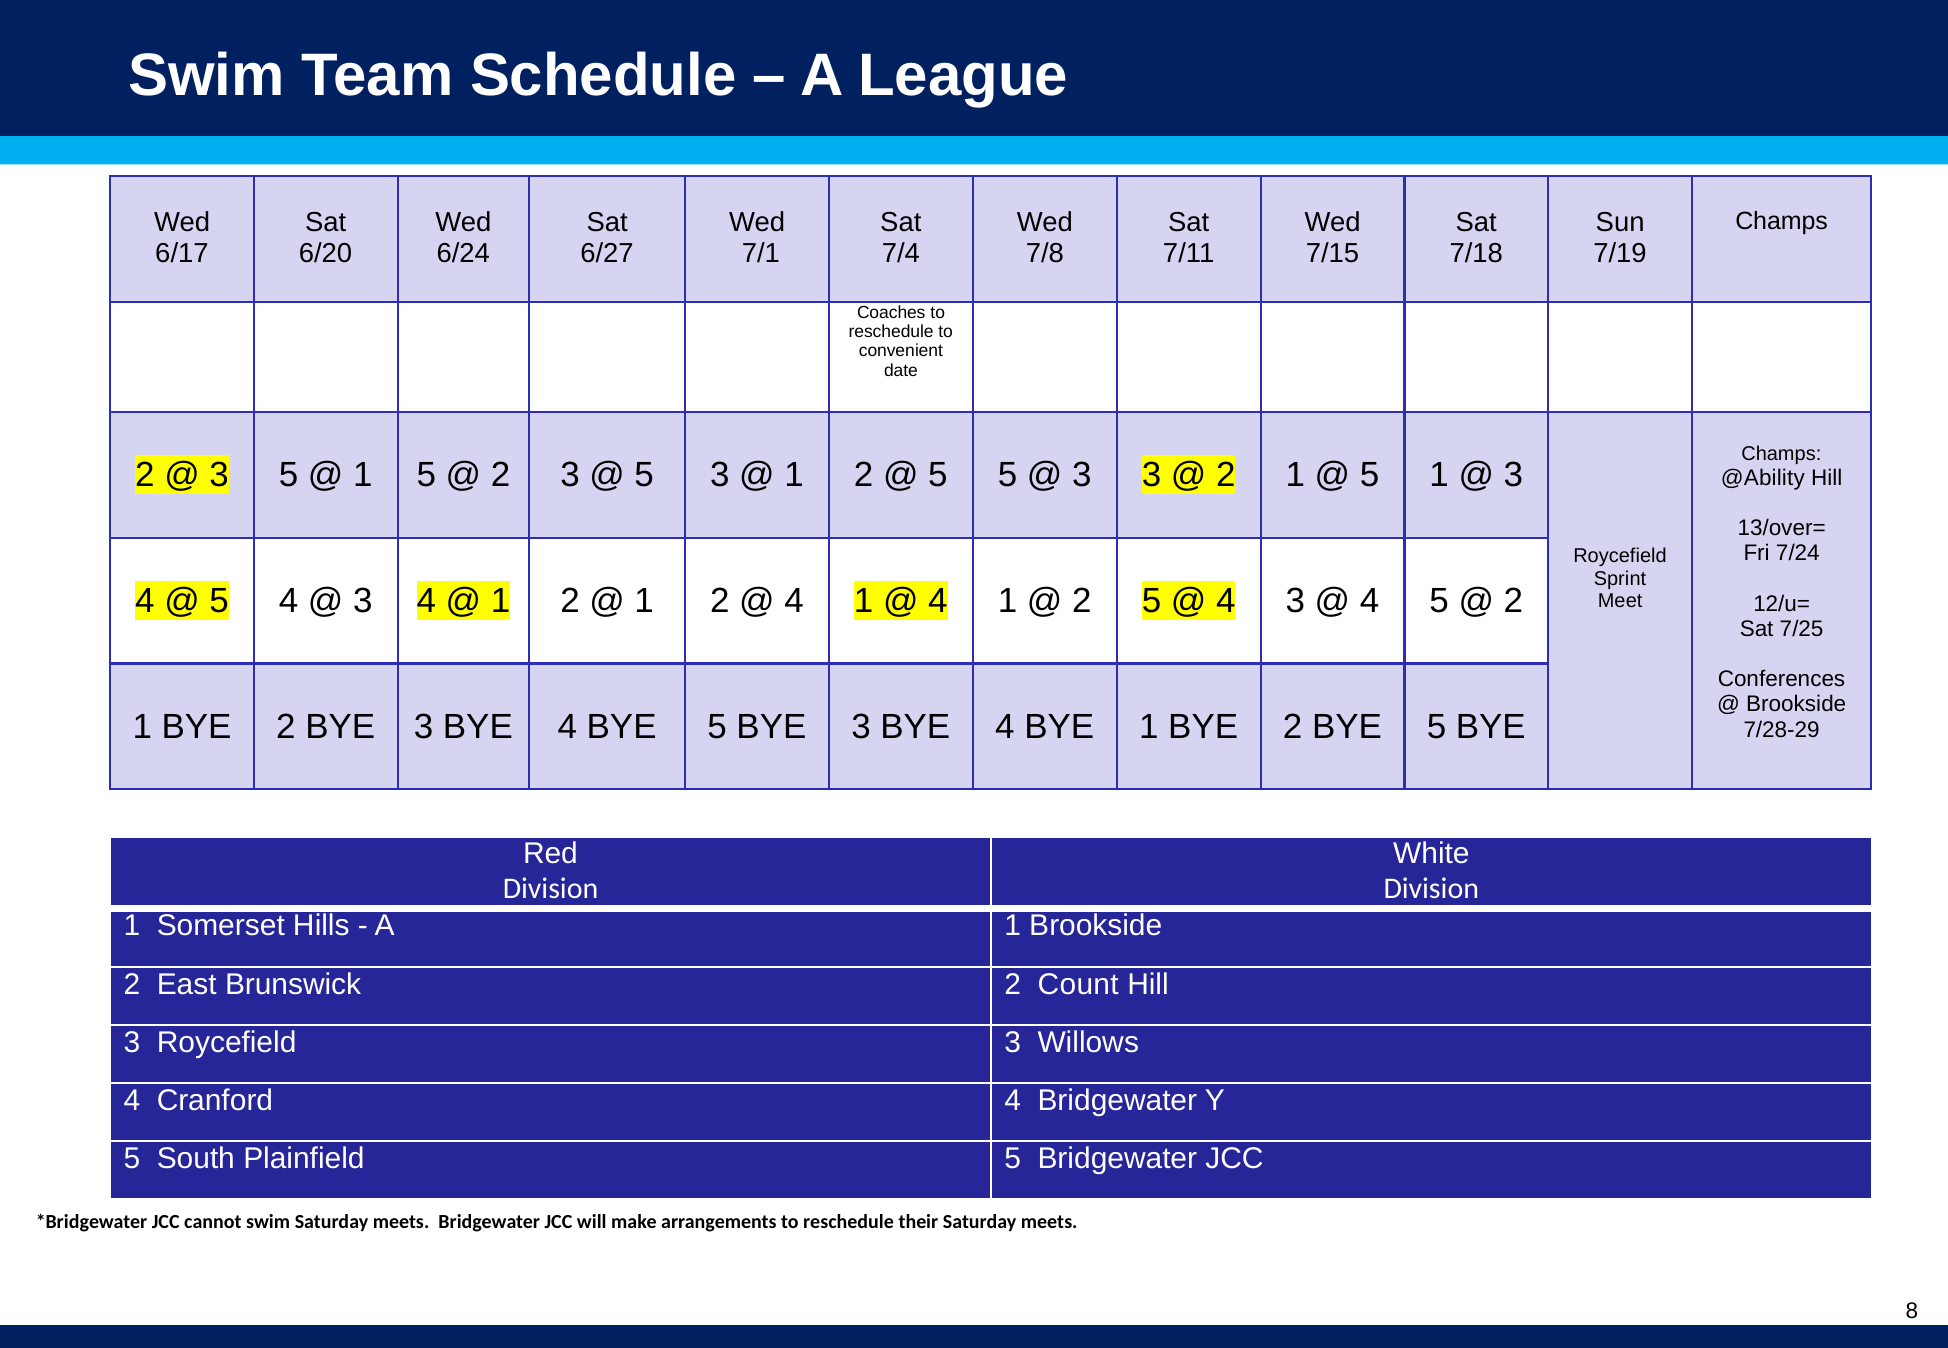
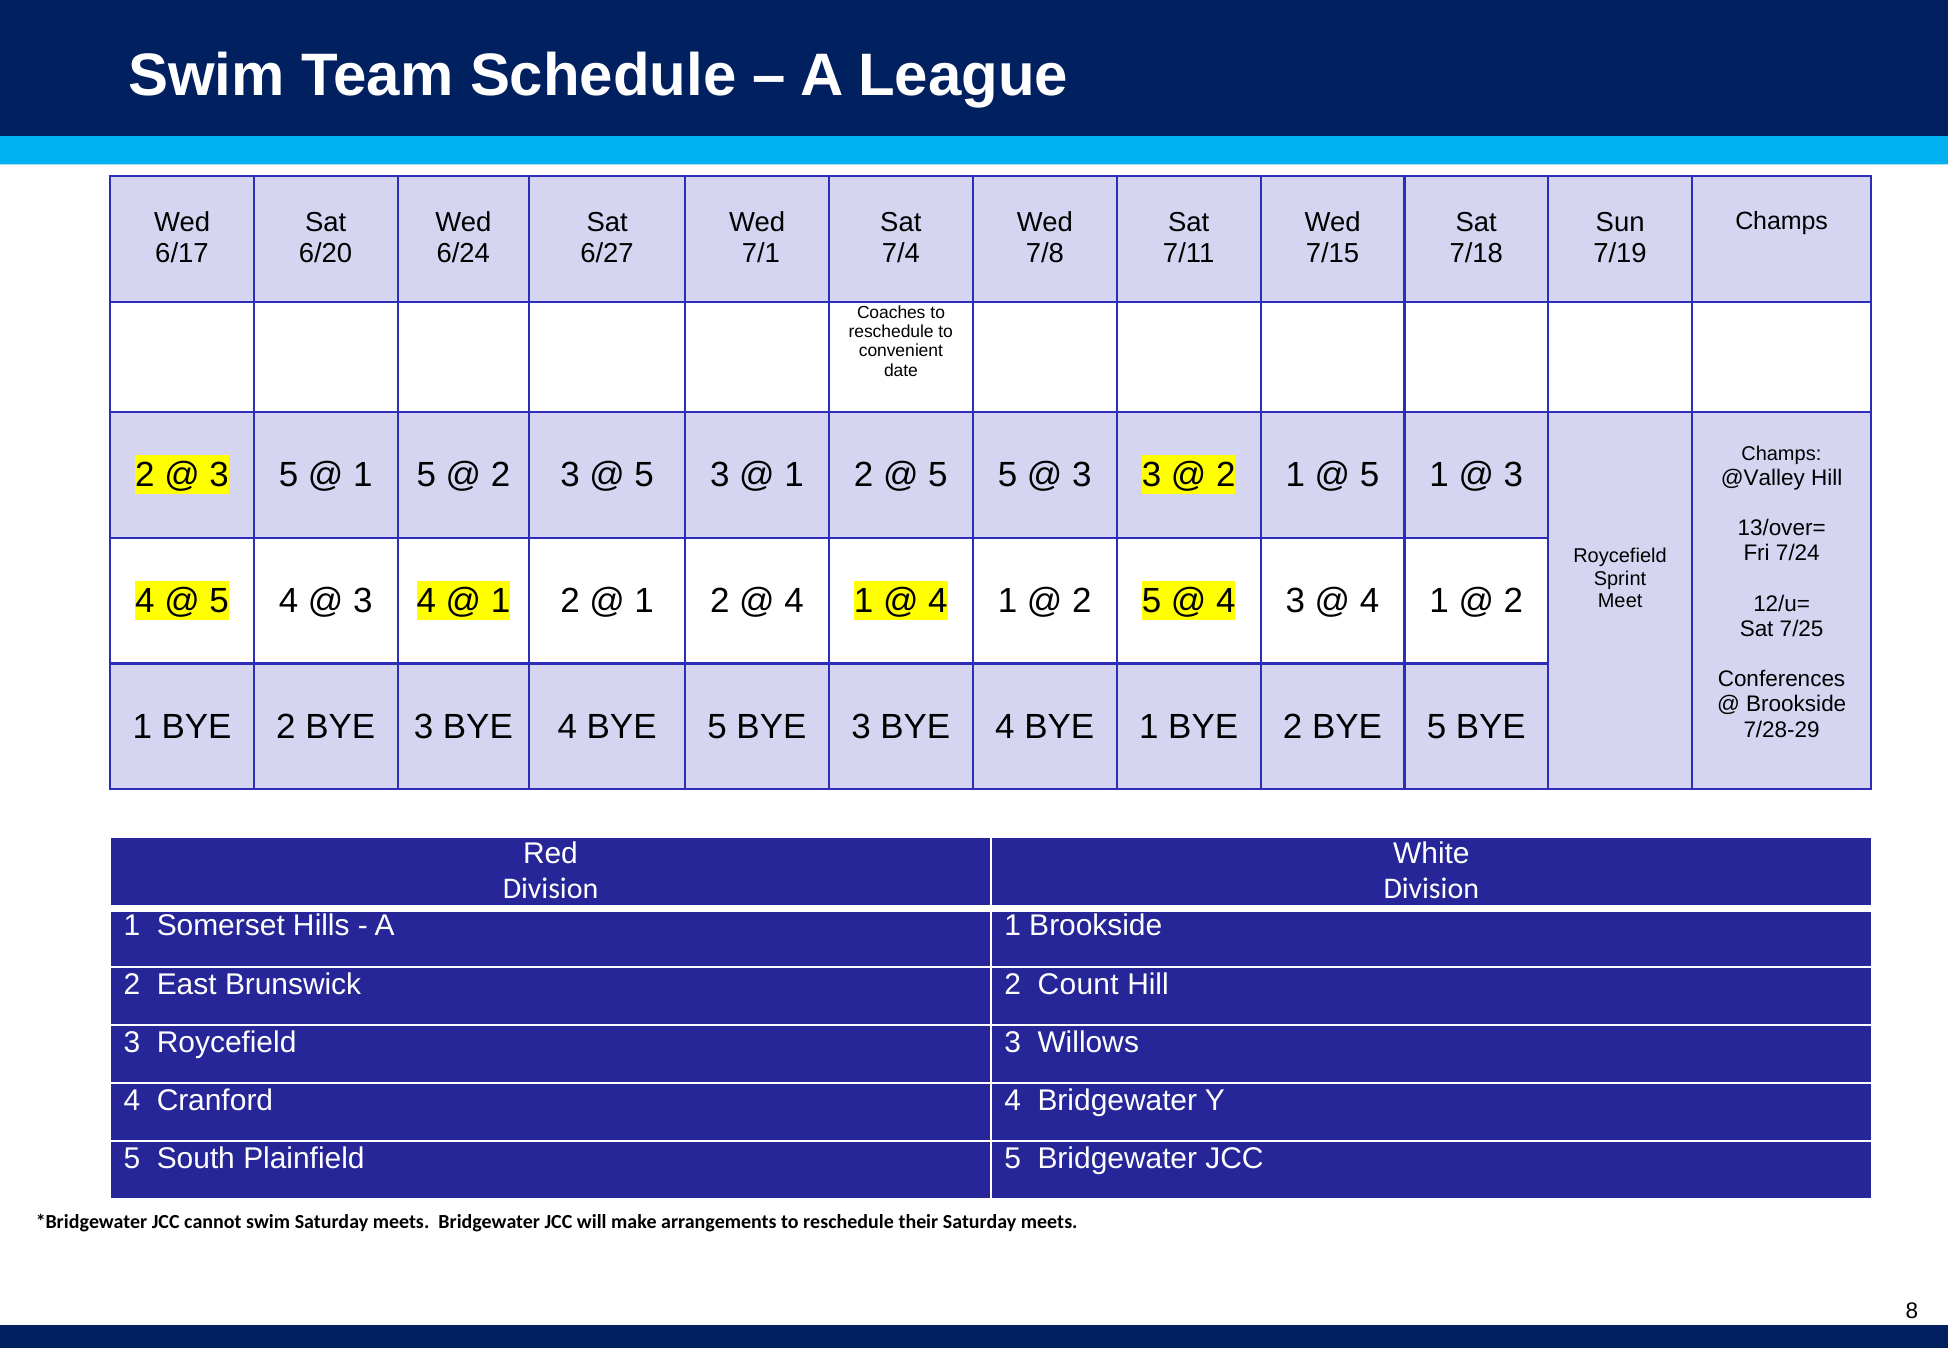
@Ability: @Ability -> @Valley (1763, 478)
5: 5 -> 1 (1439, 601)
